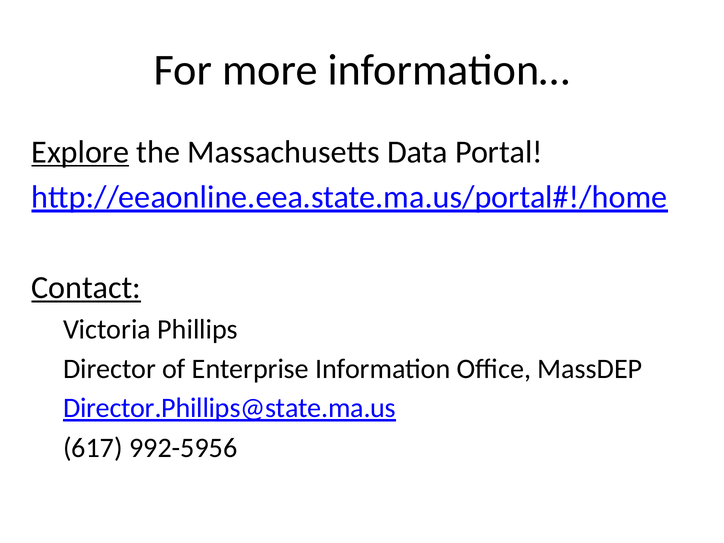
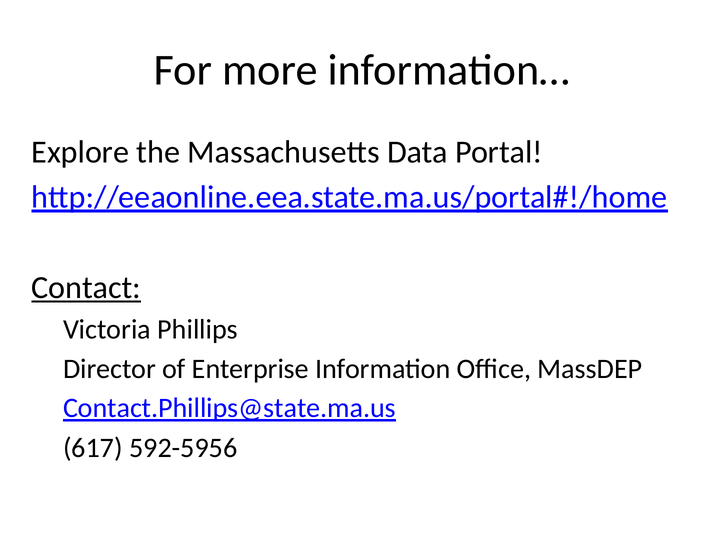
Explore underline: present -> none (80, 152)
Director.Phillips@state.ma.us: Director.Phillips@state.ma.us -> Contact.Phillips@state.ma.us (229, 408)
992-5956: 992-5956 -> 592-5956 (183, 448)
